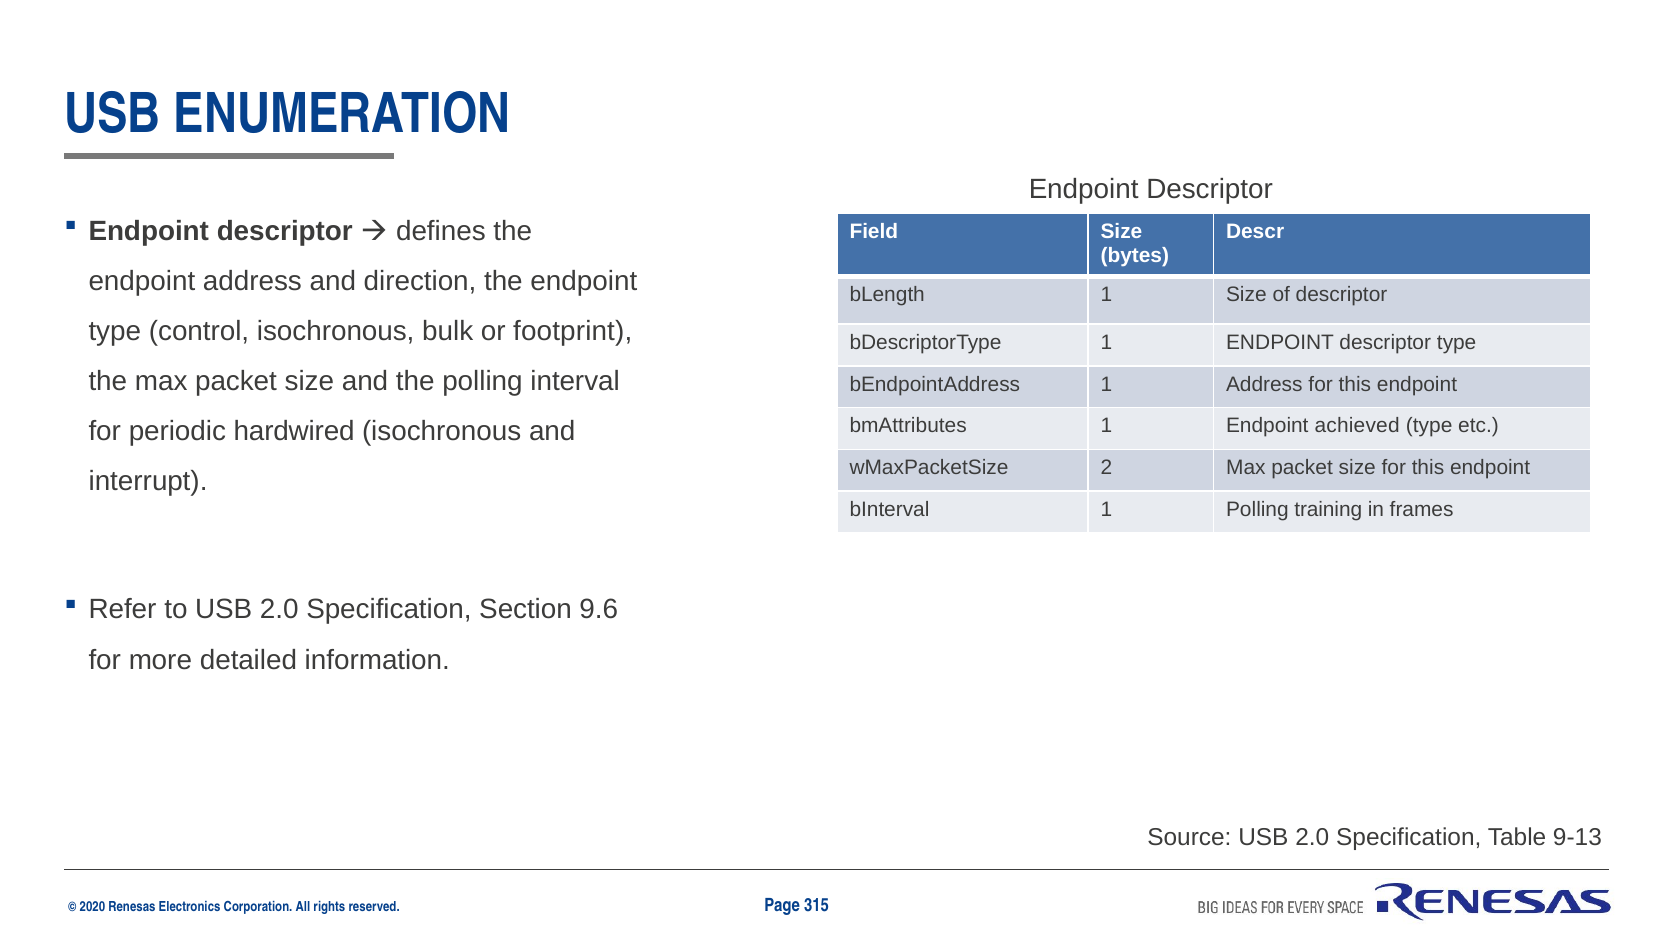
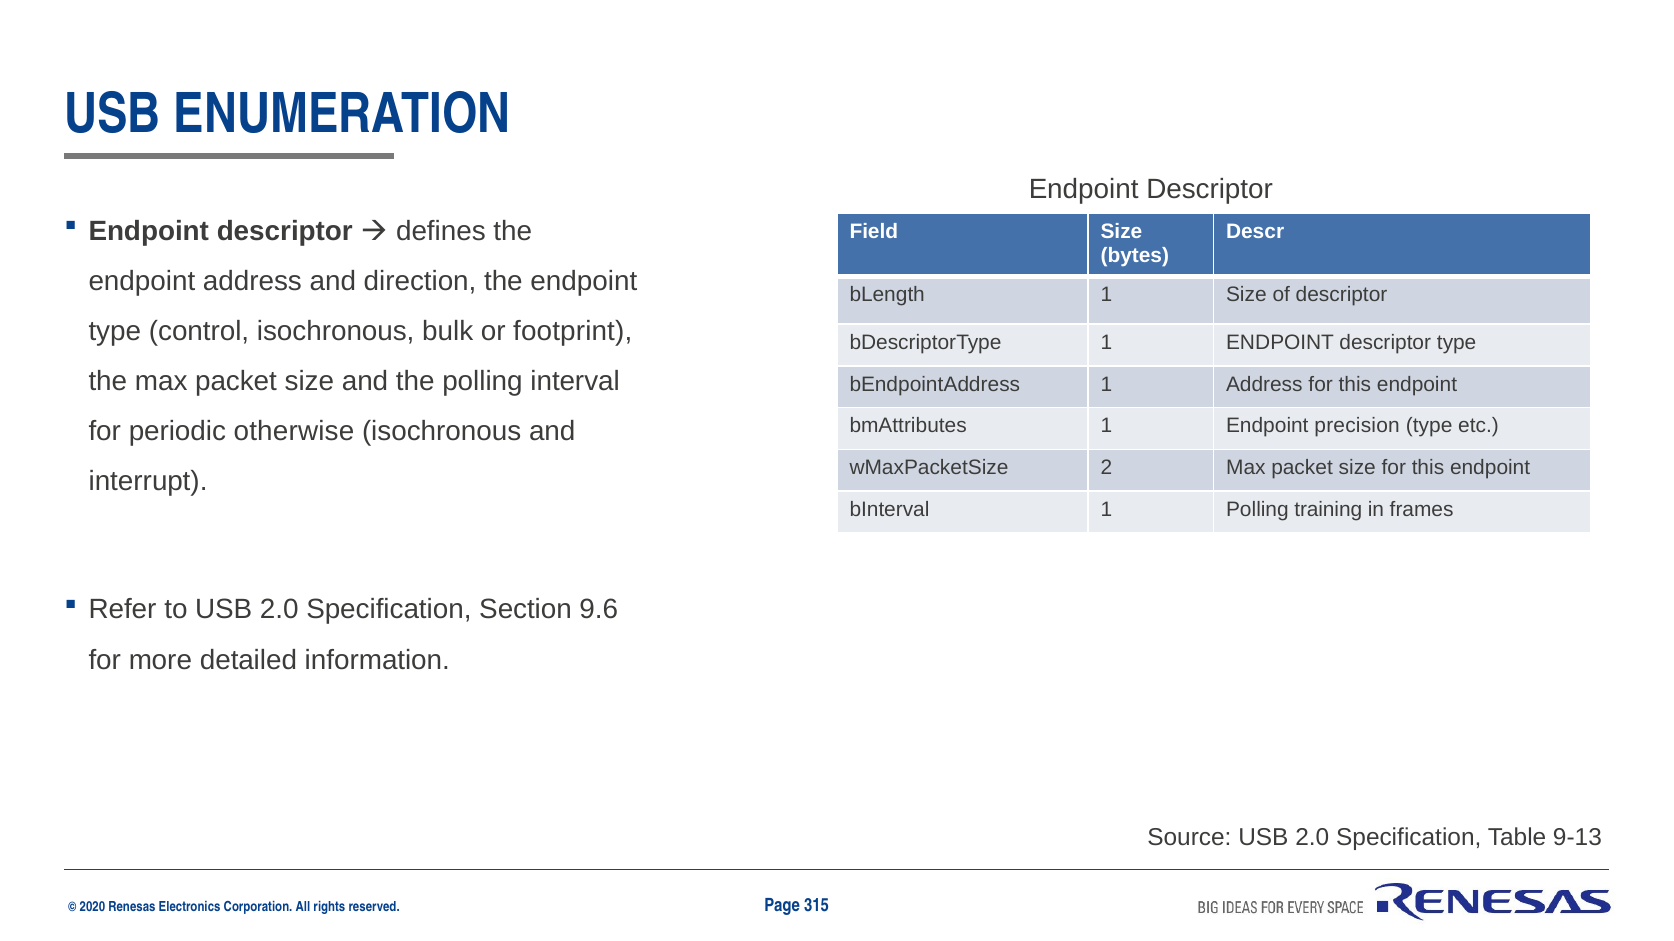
achieved: achieved -> precision (1357, 426)
hardwired: hardwired -> otherwise (294, 432)
